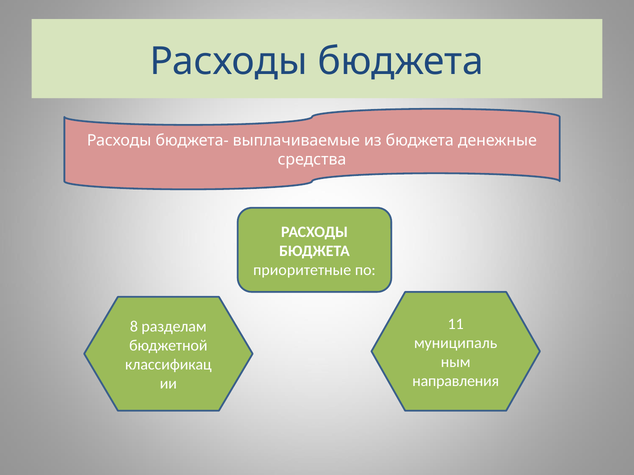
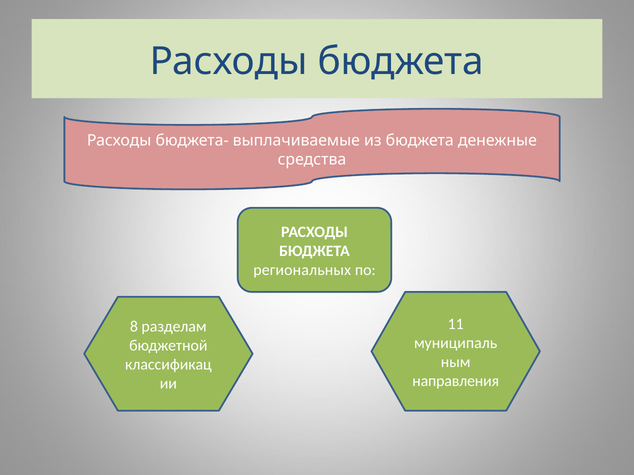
приоритетные: приоритетные -> региональных (302, 270)
